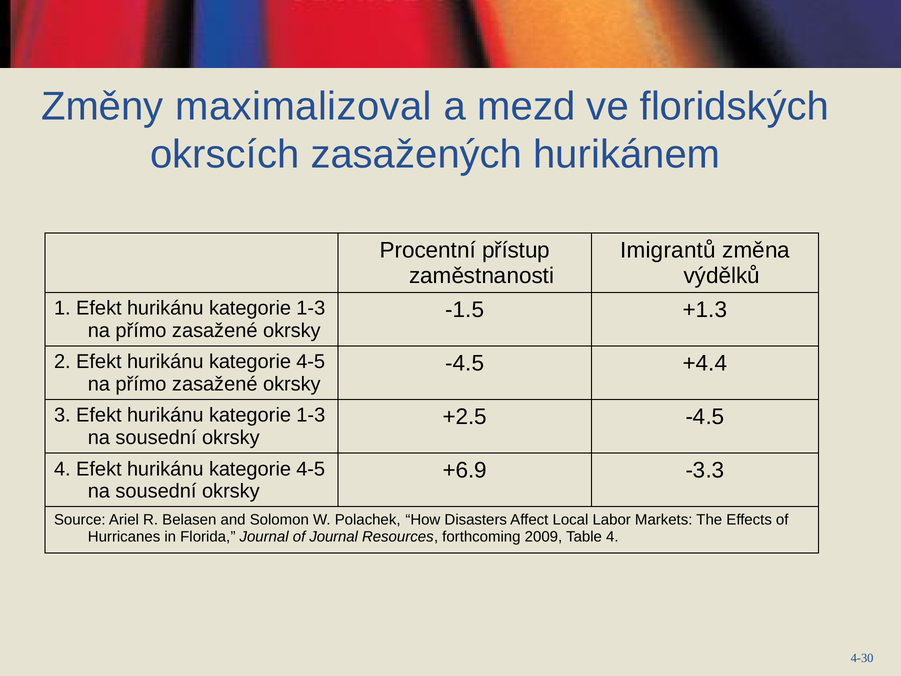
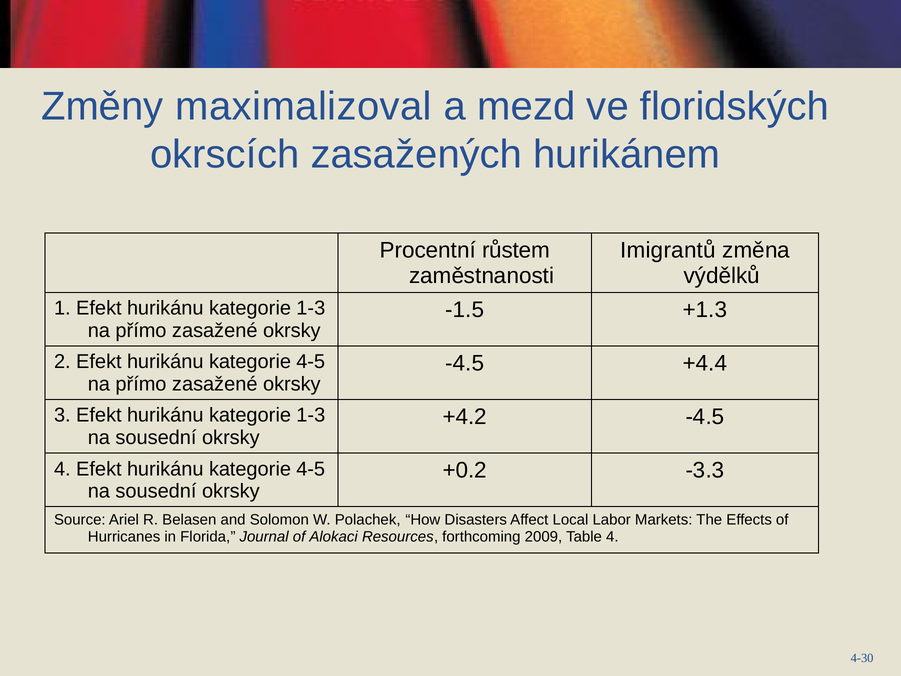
přístup: přístup -> růstem (516, 250)
+2.5: +2.5 -> +4.2 (465, 417)
+6.9: +6.9 -> +0.2 (465, 470)
of Journal: Journal -> Alokaci (334, 536)
